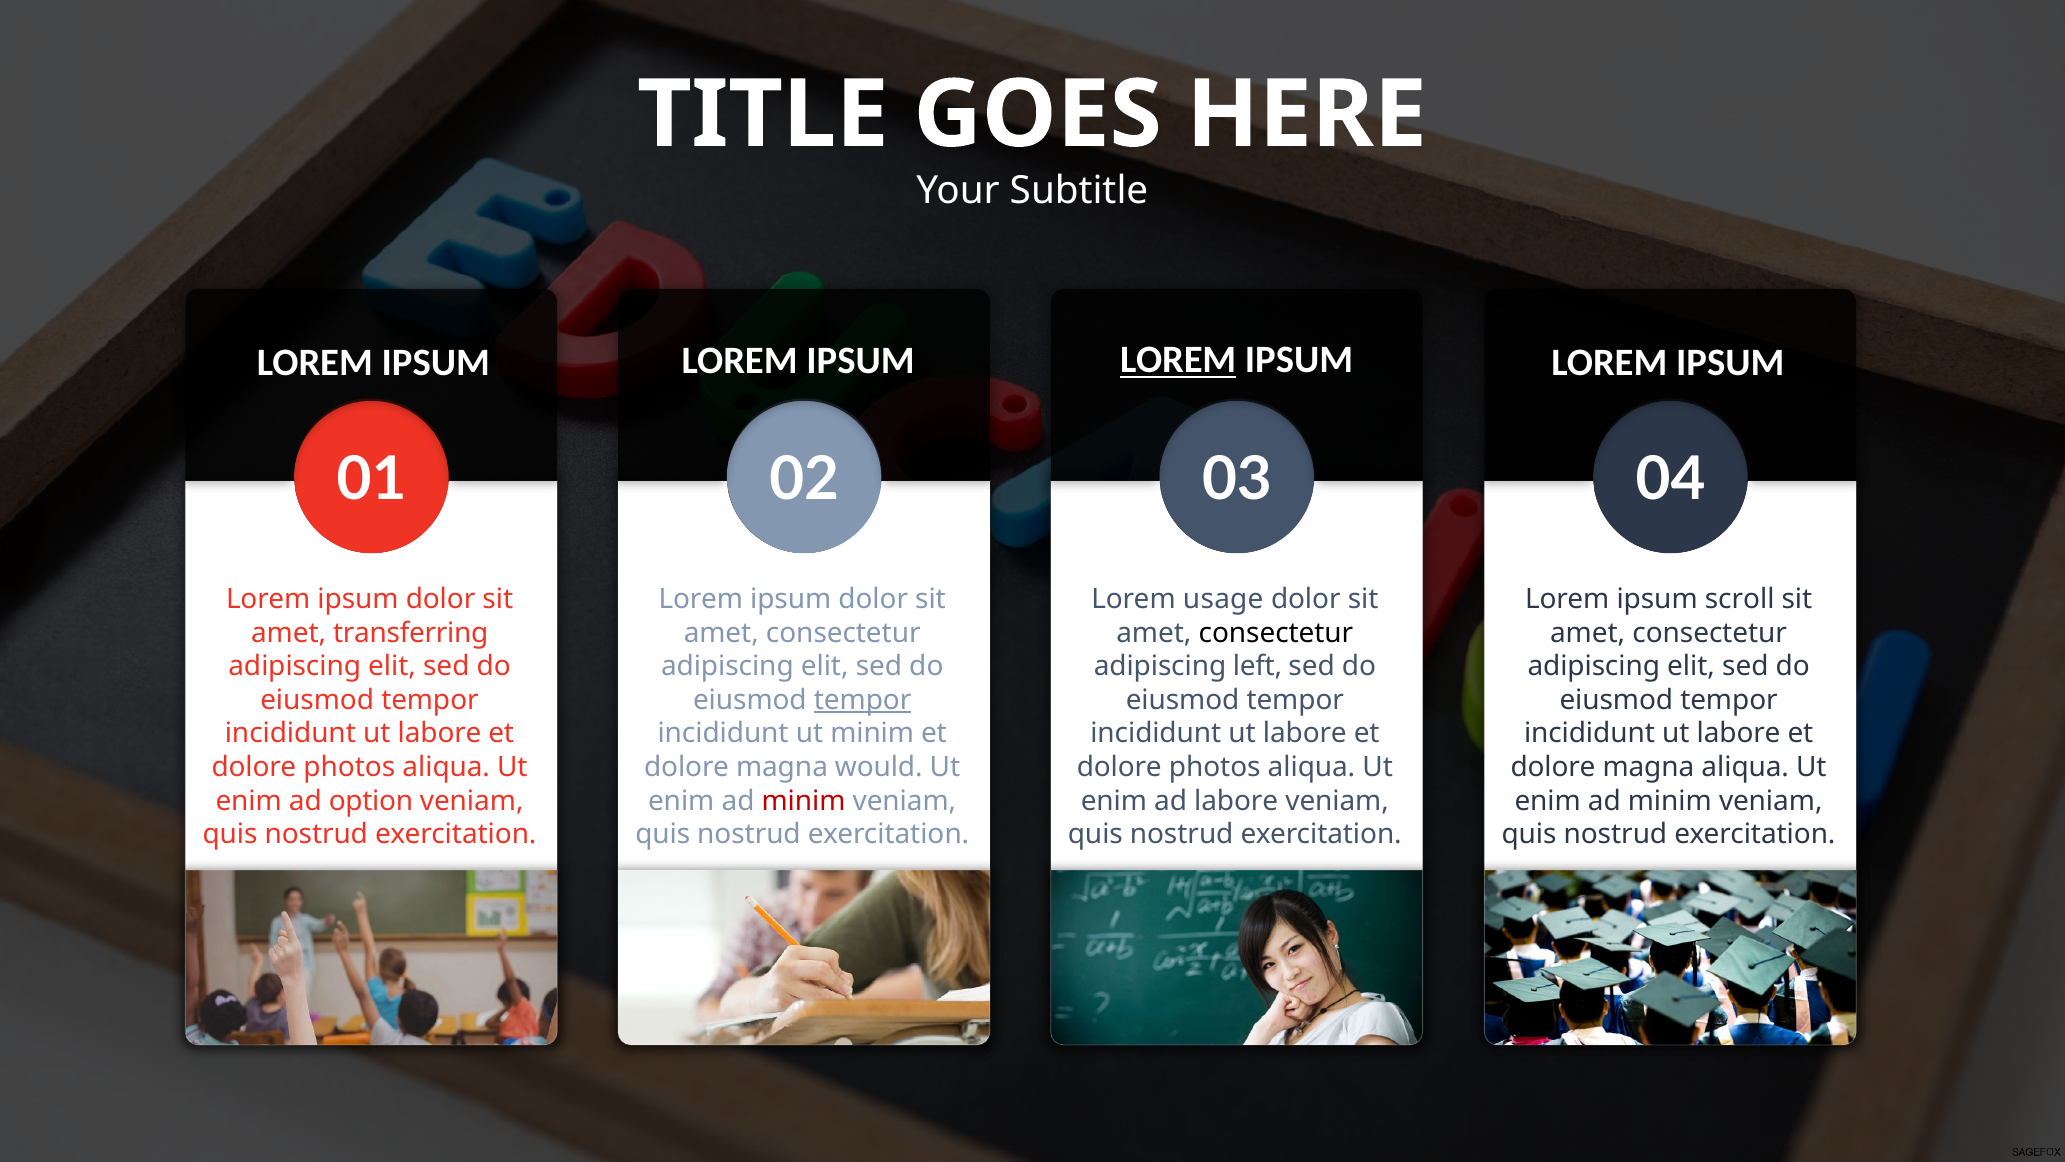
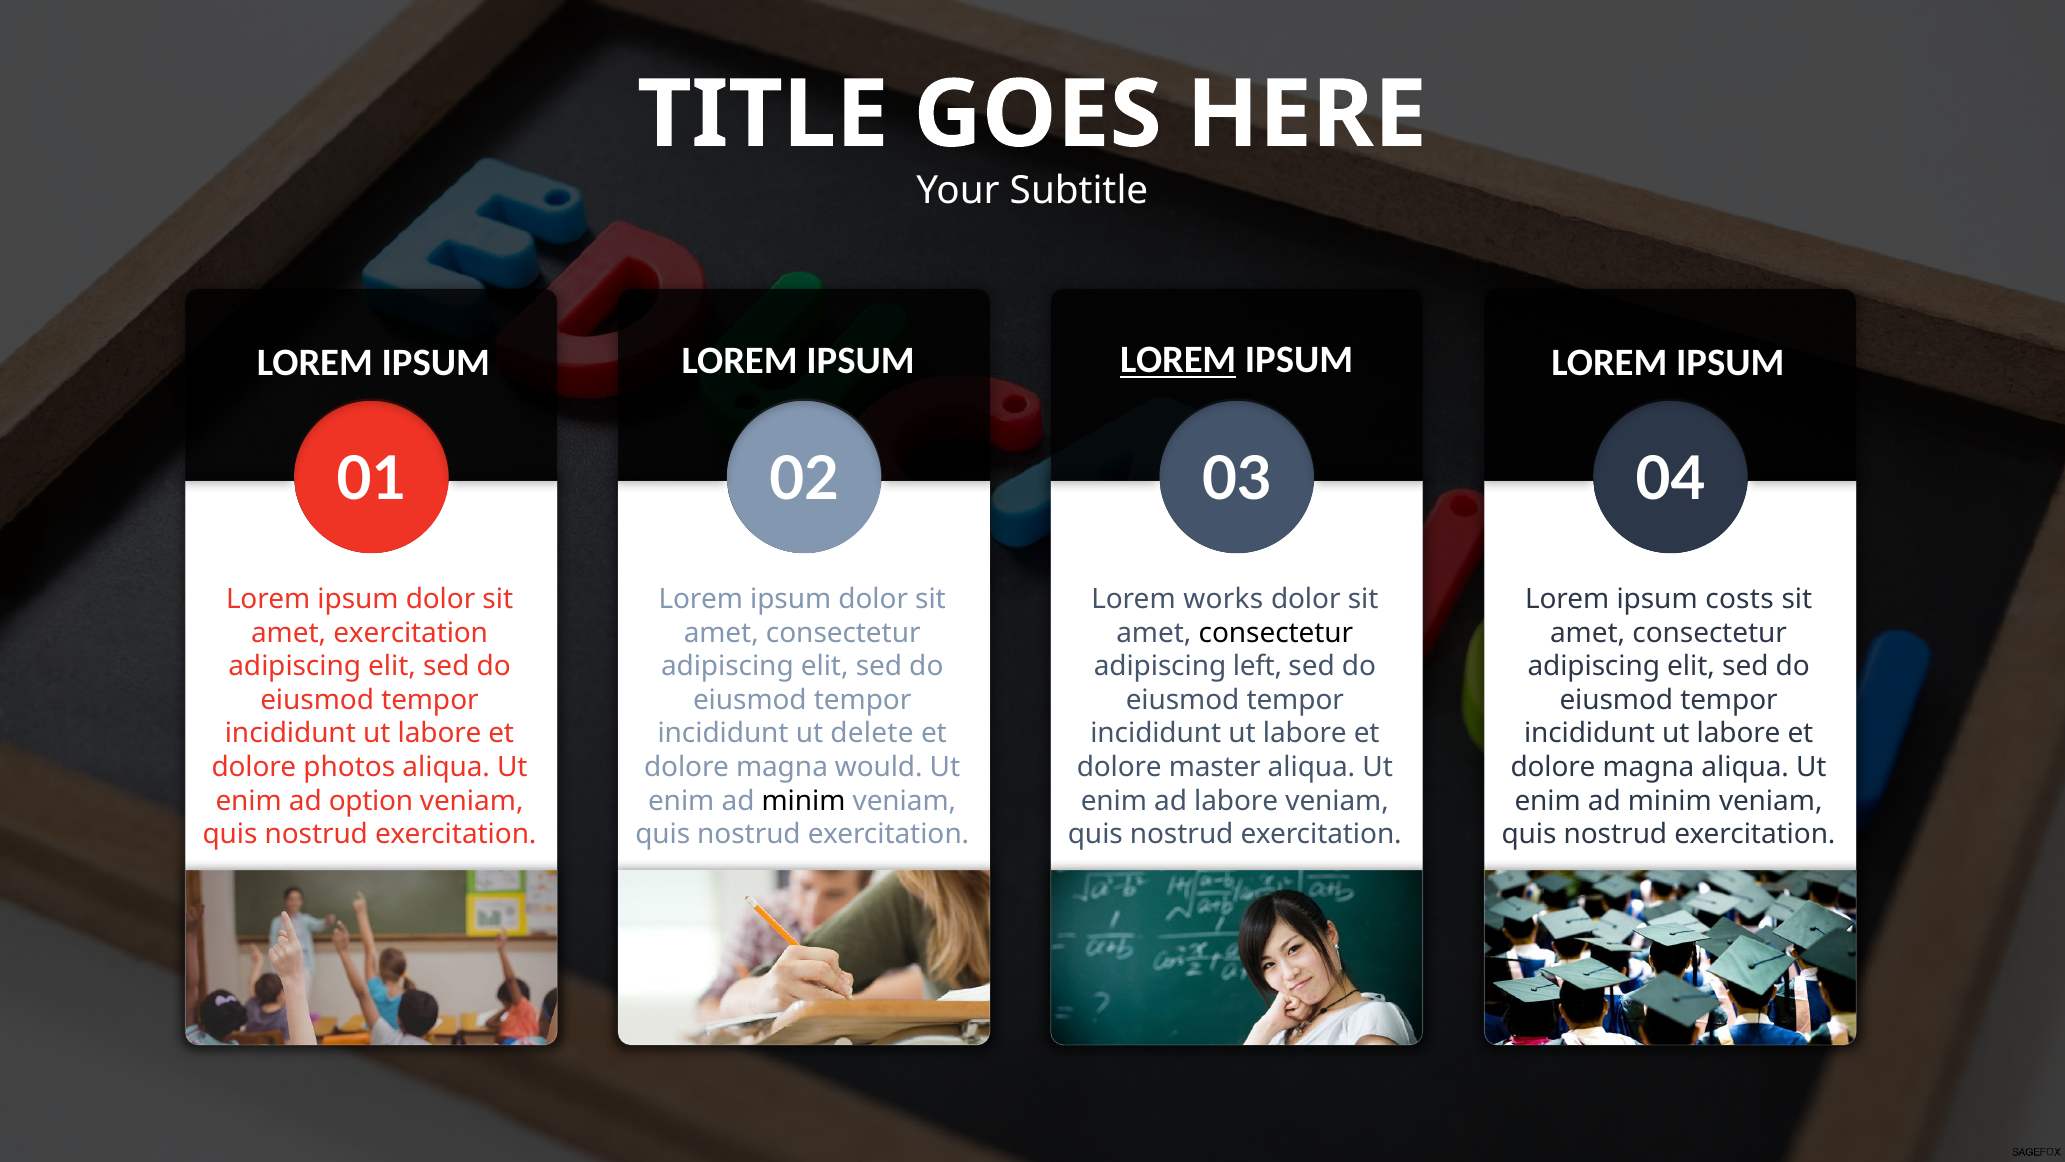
usage: usage -> works (1223, 599)
scroll: scroll -> costs (1739, 599)
amet transferring: transferring -> exercitation (411, 633)
tempor underline: present -> none (863, 700)
ut minim: minim -> delete (872, 733)
photos: photos -> master (1215, 767)
minim colour: red -> black (804, 801)
